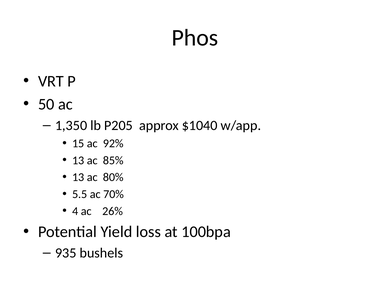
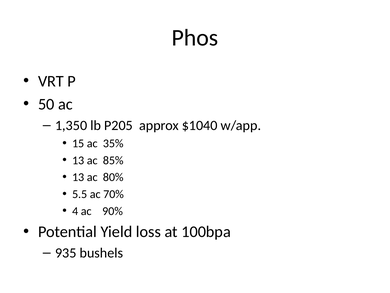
92%: 92% -> 35% (113, 143)
26%: 26% -> 90% (113, 211)
